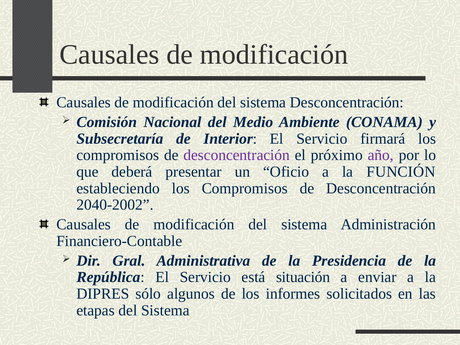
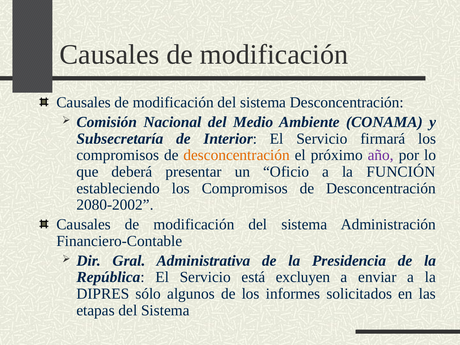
desconcentración colour: purple -> orange (237, 155)
2040-2002: 2040-2002 -> 2080-2002 (115, 205)
situación: situación -> excluyen (303, 277)
